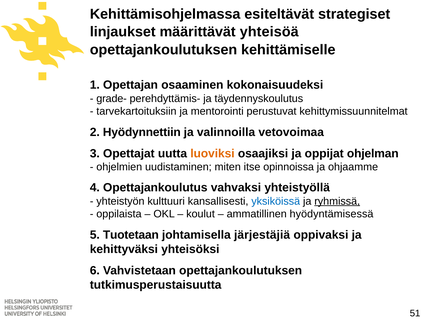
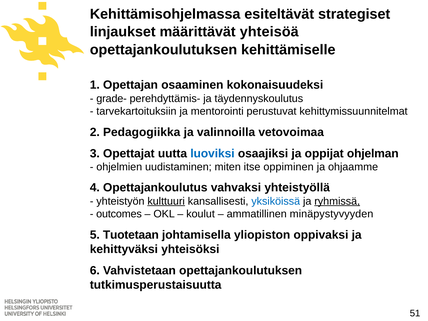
Hyödynnettiin: Hyödynnettiin -> Pedagogiikka (142, 132)
luoviksi colour: orange -> blue (212, 153)
opinnoissa: opinnoissa -> oppiminen (289, 167)
kulttuuri underline: none -> present (166, 201)
oppilaista: oppilaista -> outcomes (119, 214)
hyödyntämisessä: hyödyntämisessä -> minäpystyvyyden (332, 214)
järjestäjiä: järjestäjiä -> yliopiston (262, 235)
